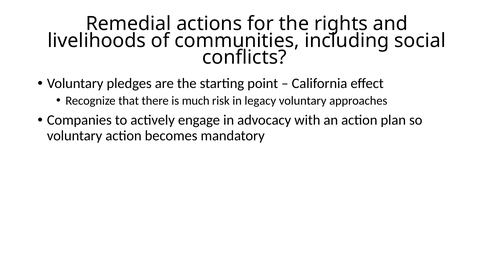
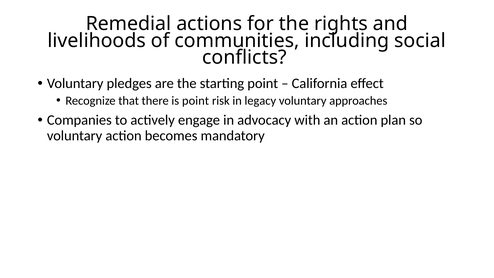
is much: much -> point (196, 101)
